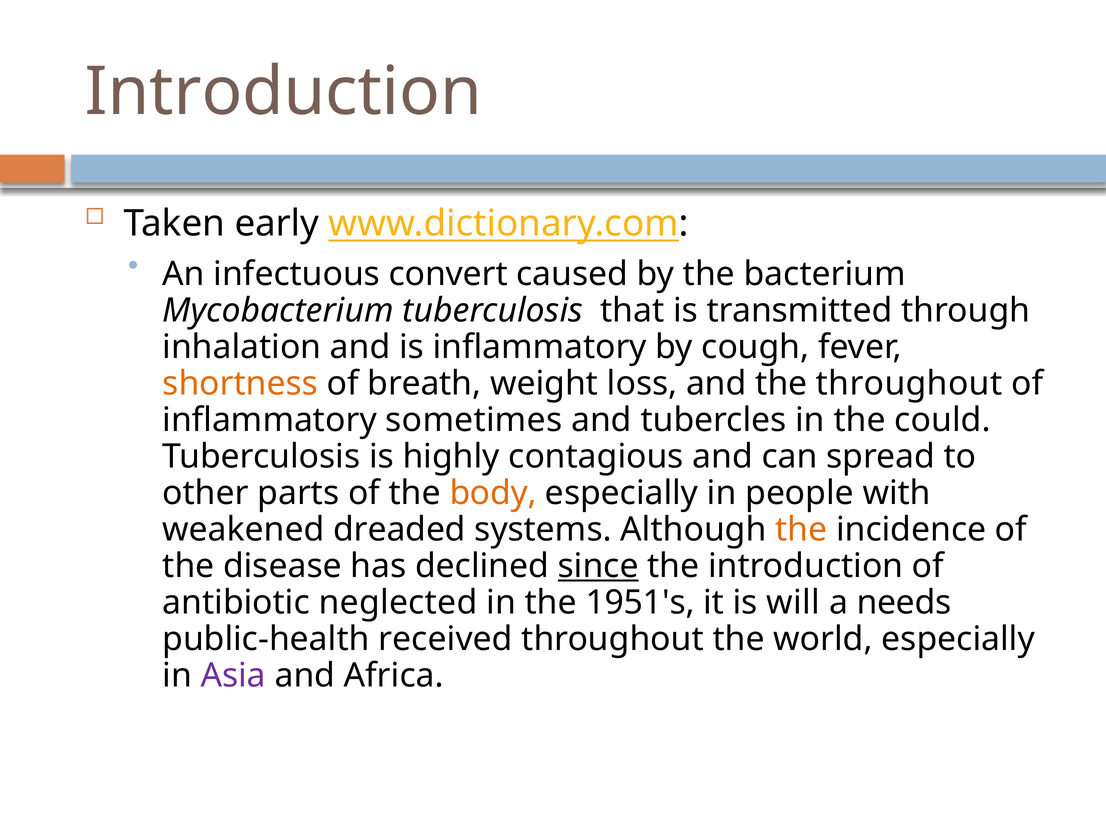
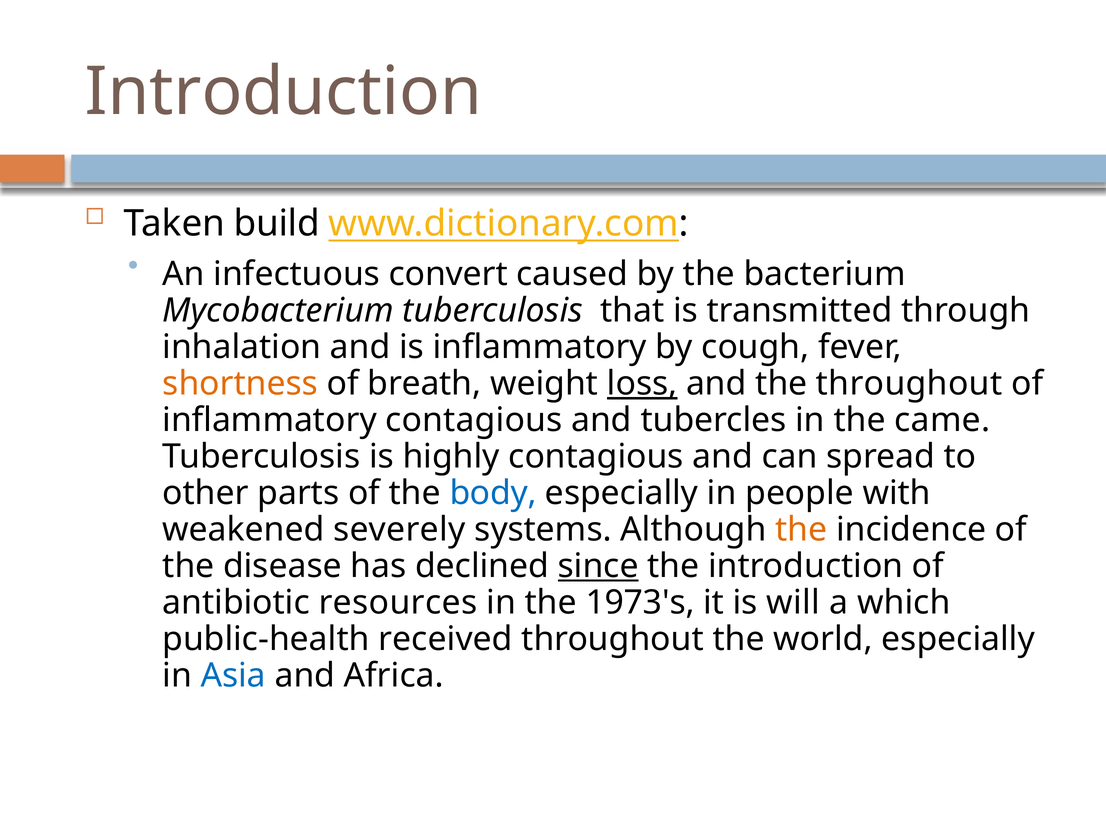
early: early -> build (277, 224)
loss underline: none -> present (642, 384)
inflammatory sometimes: sometimes -> contagious (474, 420)
could: could -> came (942, 420)
body colour: orange -> blue (493, 493)
dreaded: dreaded -> severely (399, 530)
neglected: neglected -> resources (398, 603)
1951's: 1951's -> 1973's (640, 603)
needs: needs -> which (904, 603)
Asia colour: purple -> blue (233, 676)
